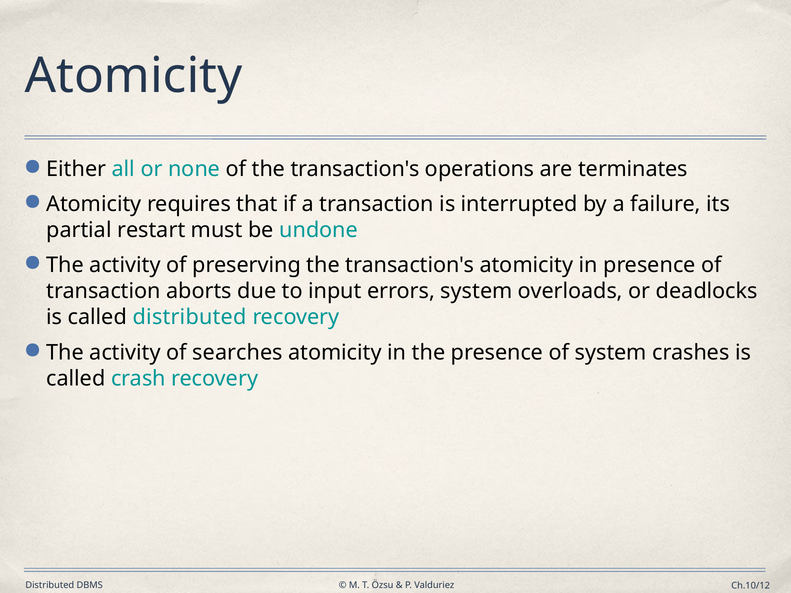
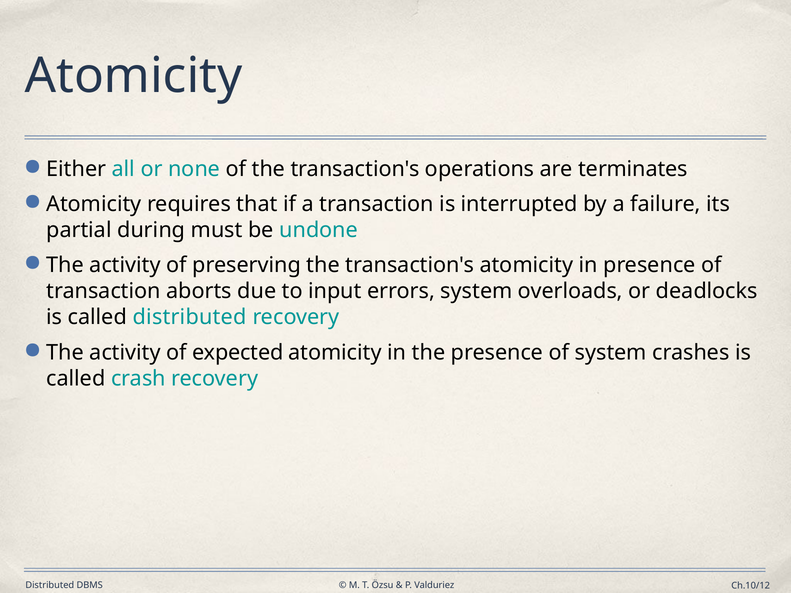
restart: restart -> during (151, 230)
searches: searches -> expected (238, 353)
